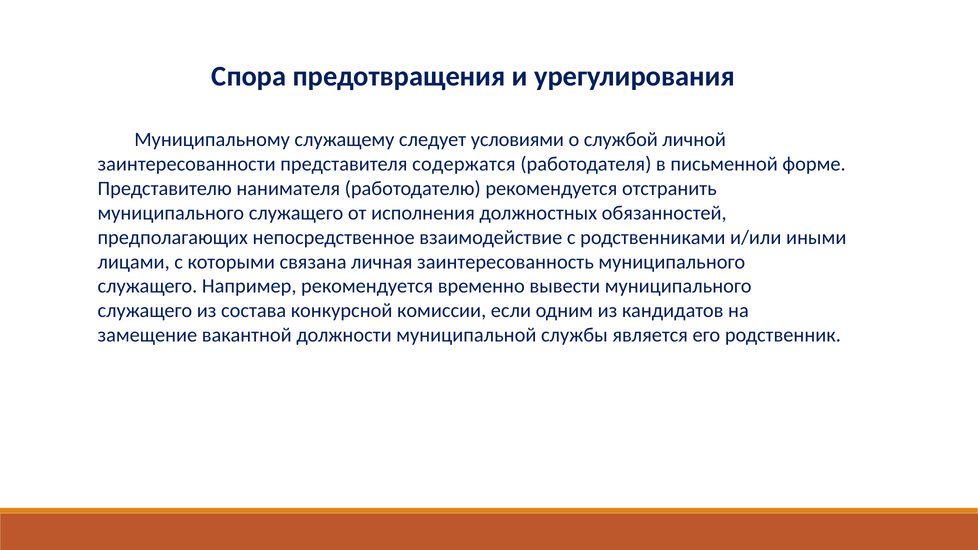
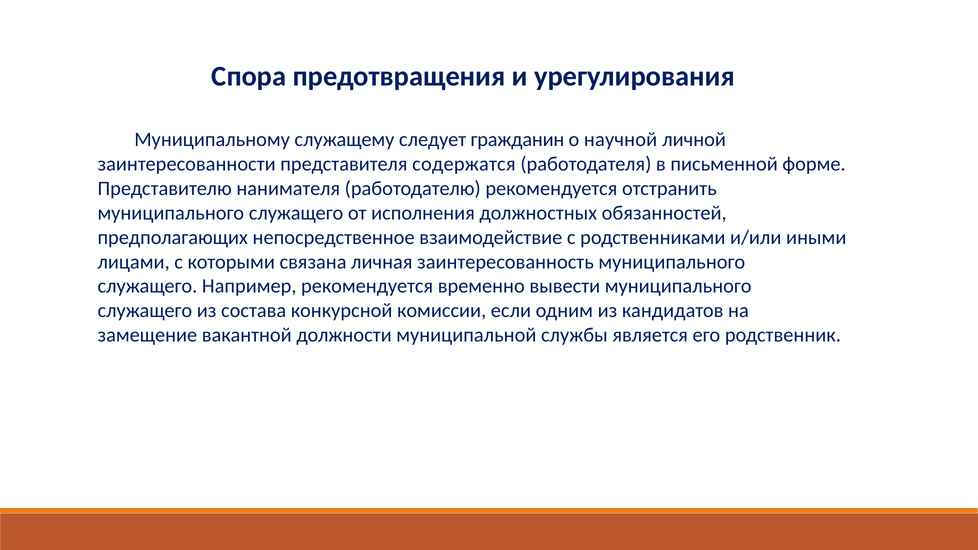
условиями: условиями -> гражданин (517, 140)
службой: службой -> научной (621, 140)
